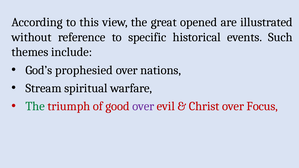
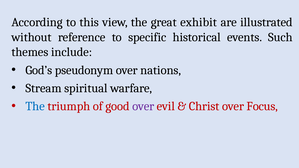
opened: opened -> exhibit (199, 22)
prophesied: prophesied -> pseudonym (84, 70)
The colour: green -> blue (35, 106)
